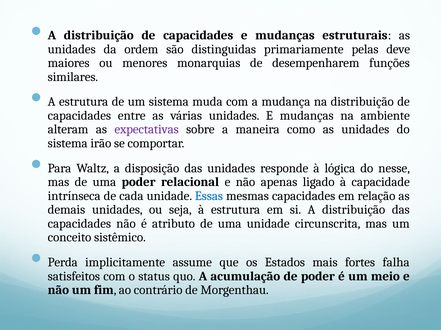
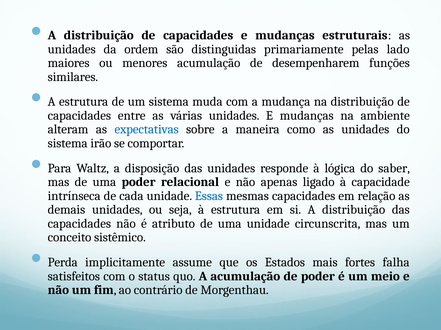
deve: deve -> lado (398, 49)
menores monarquias: monarquias -> acumulação (209, 63)
expectativas colour: purple -> blue (147, 130)
nesse: nesse -> saber (394, 168)
